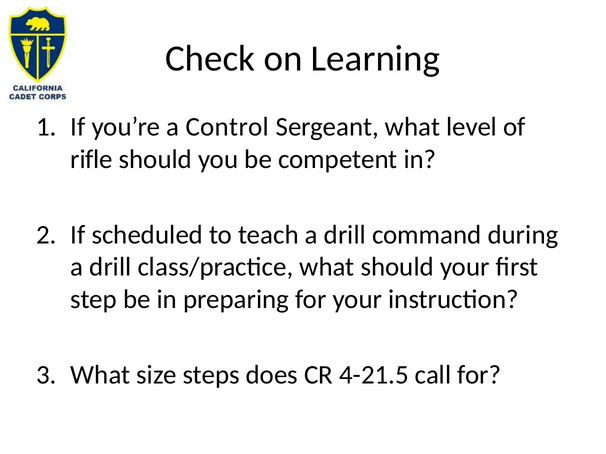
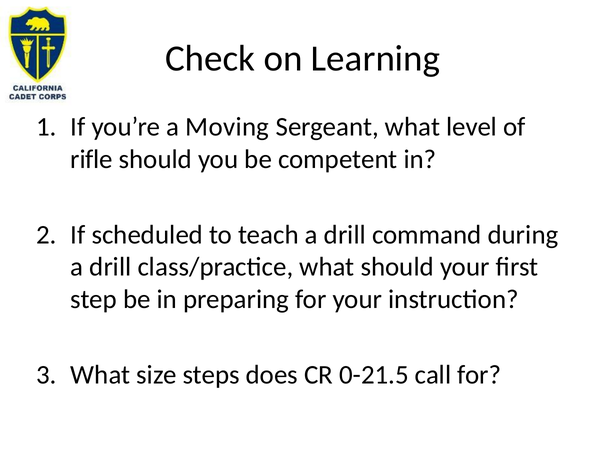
Control: Control -> Moving (227, 127)
4-21.5: 4-21.5 -> 0-21.5 (374, 375)
